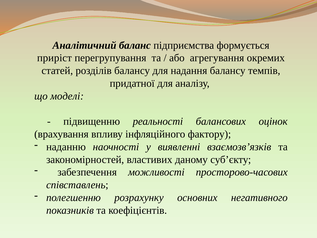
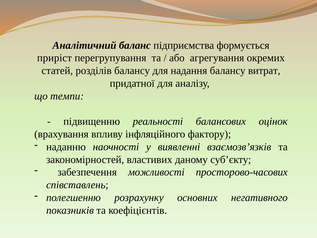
темпів: темпів -> витрат (264, 71)
моделі: моделі -> темпи (67, 96)
